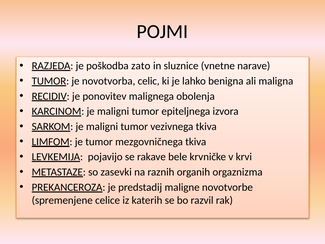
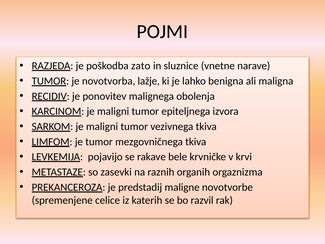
celic: celic -> lažje (149, 81)
